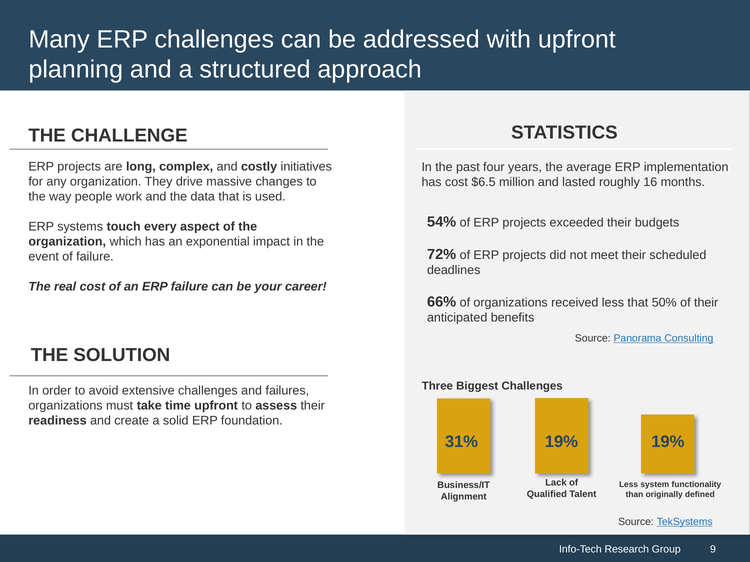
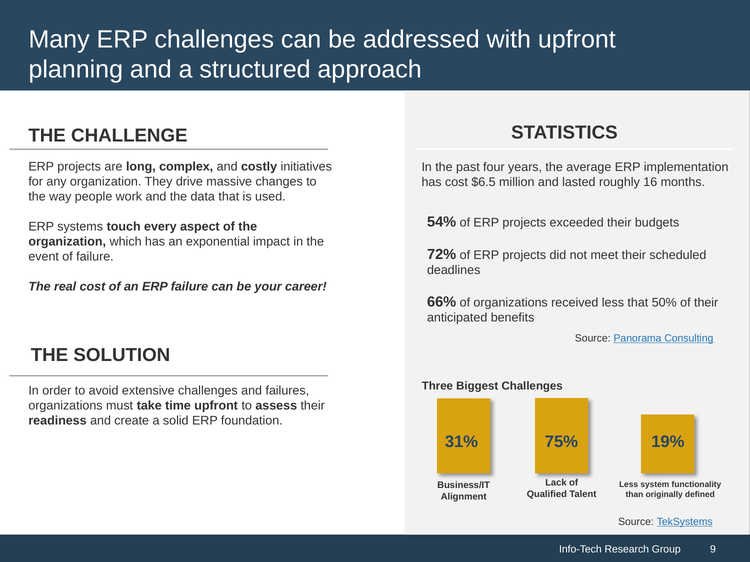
31% 19%: 19% -> 75% (561, 442)
